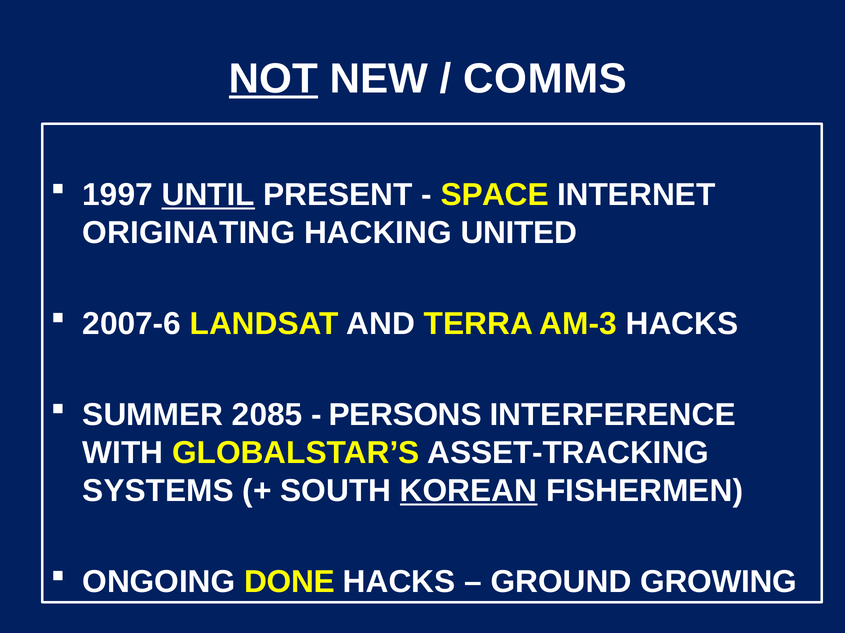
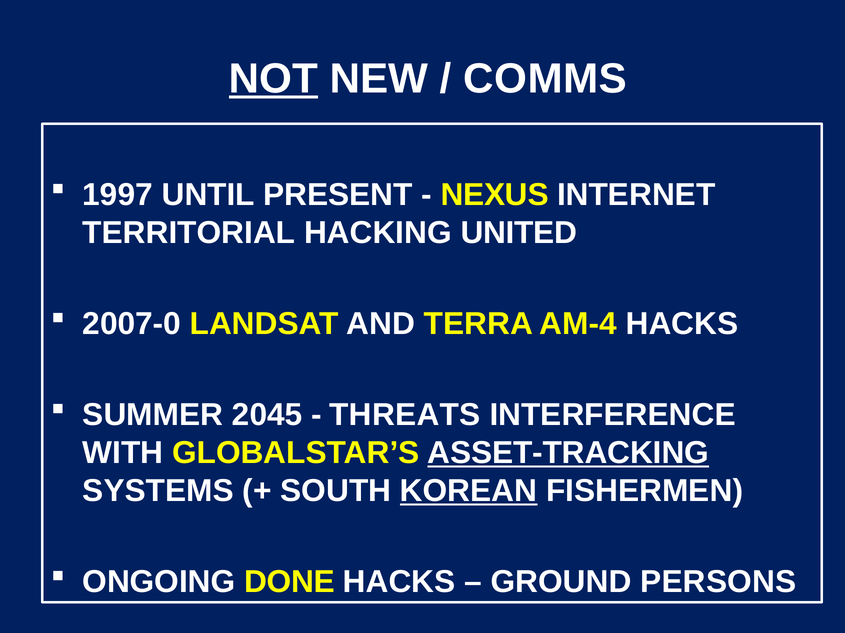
UNTIL underline: present -> none (208, 195)
SPACE: SPACE -> NEXUS (495, 195)
ORIGINATING: ORIGINATING -> TERRITORIAL (189, 233)
2007-6: 2007-6 -> 2007-0 (132, 324)
AM-3: AM-3 -> AM-4 (578, 324)
2085: 2085 -> 2045 (267, 415)
PERSONS: PERSONS -> THREATS (405, 415)
ASSET-TRACKING underline: none -> present (568, 453)
GROWING: GROWING -> PERSONS (718, 583)
